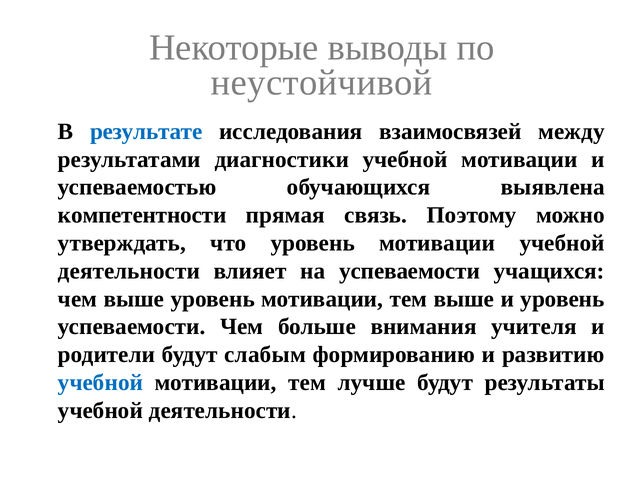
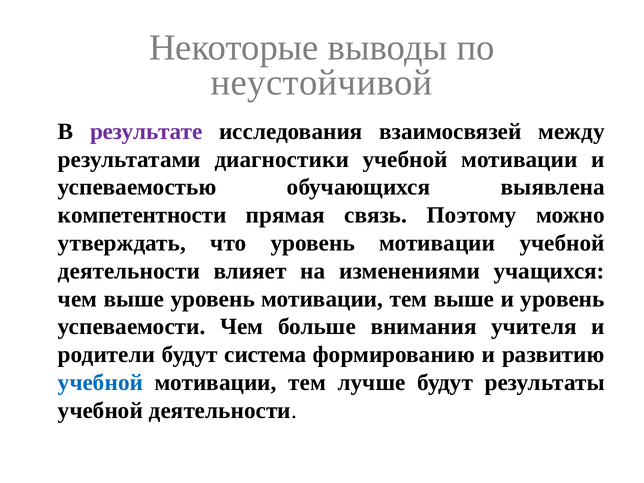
результате colour: blue -> purple (146, 131)
на успеваемости: успеваемости -> изменениями (410, 271)
слабым: слабым -> система (265, 355)
